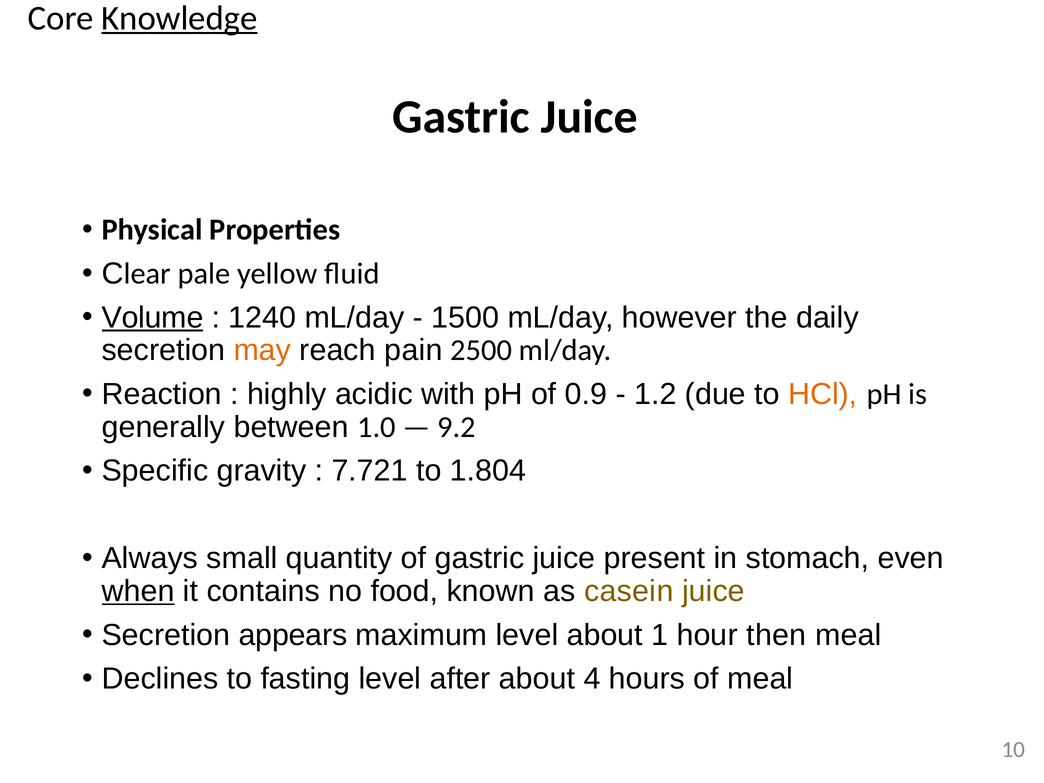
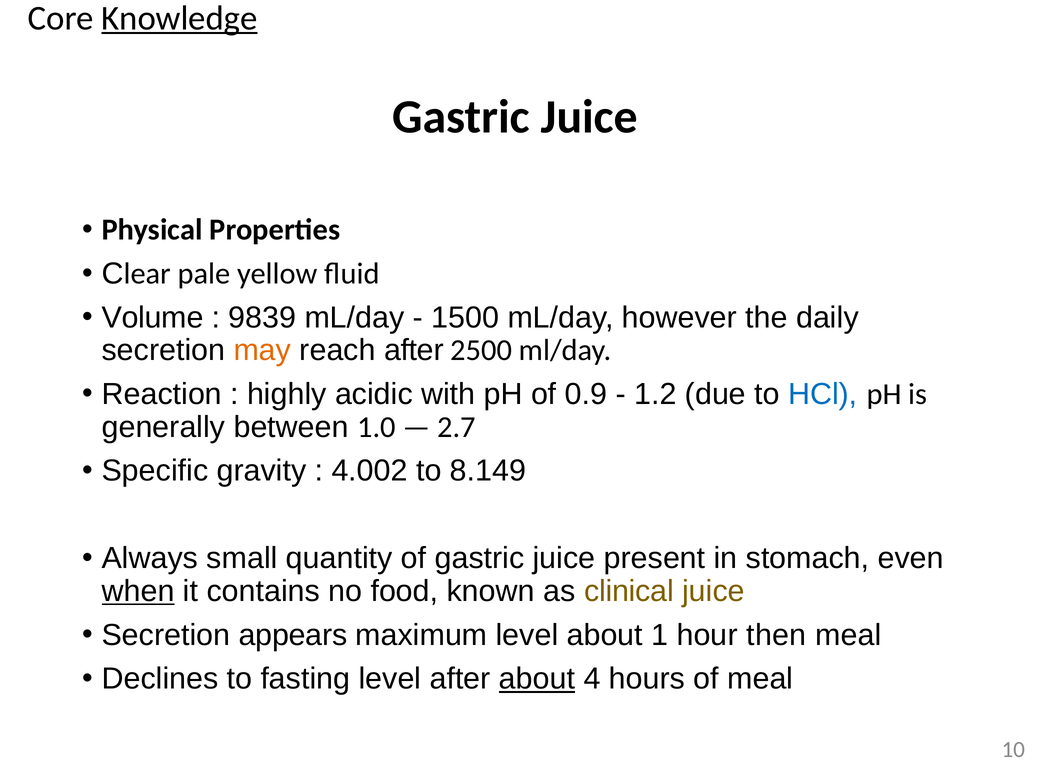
Volume underline: present -> none (153, 317)
1240: 1240 -> 9839 (262, 317)
reach pain: pain -> after (414, 350)
HCl colour: orange -> blue (823, 394)
9.2: 9.2 -> 2.7 (456, 427)
7.721: 7.721 -> 4.002 (370, 471)
1.804: 1.804 -> 8.149 (488, 471)
casein: casein -> clinical (629, 591)
about underline: none -> present (537, 679)
